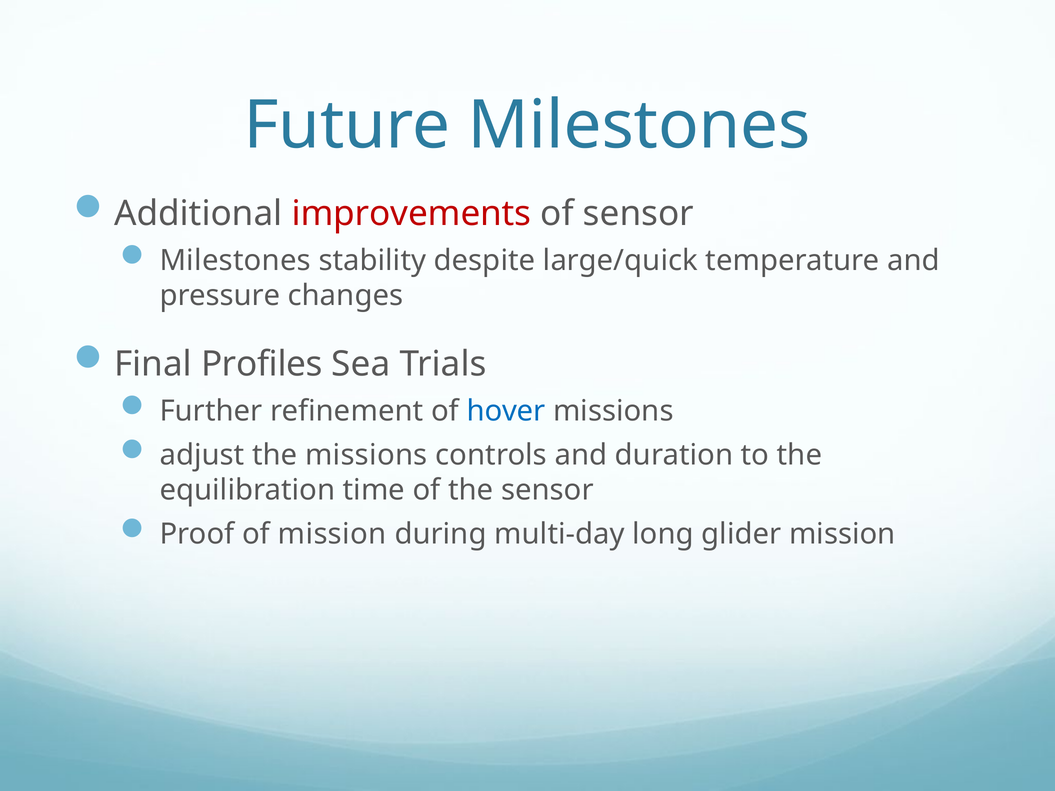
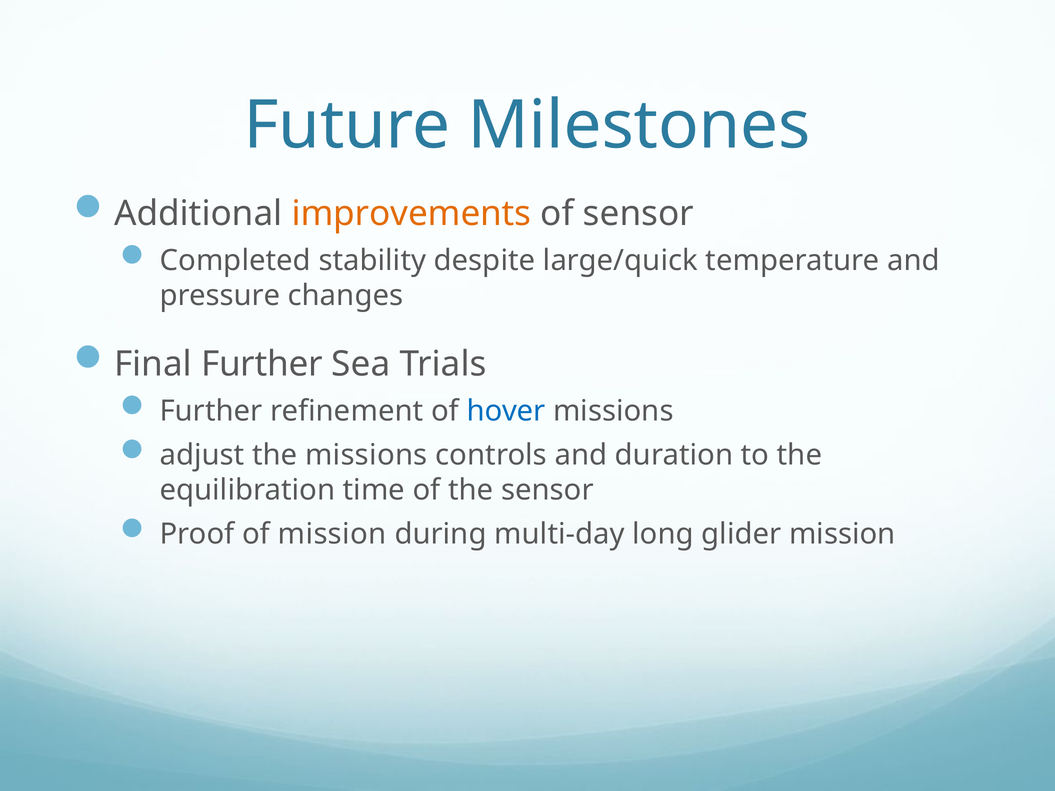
improvements colour: red -> orange (411, 213)
Milestones: Milestones -> Completed (235, 261)
Final Profiles: Profiles -> Further (262, 364)
